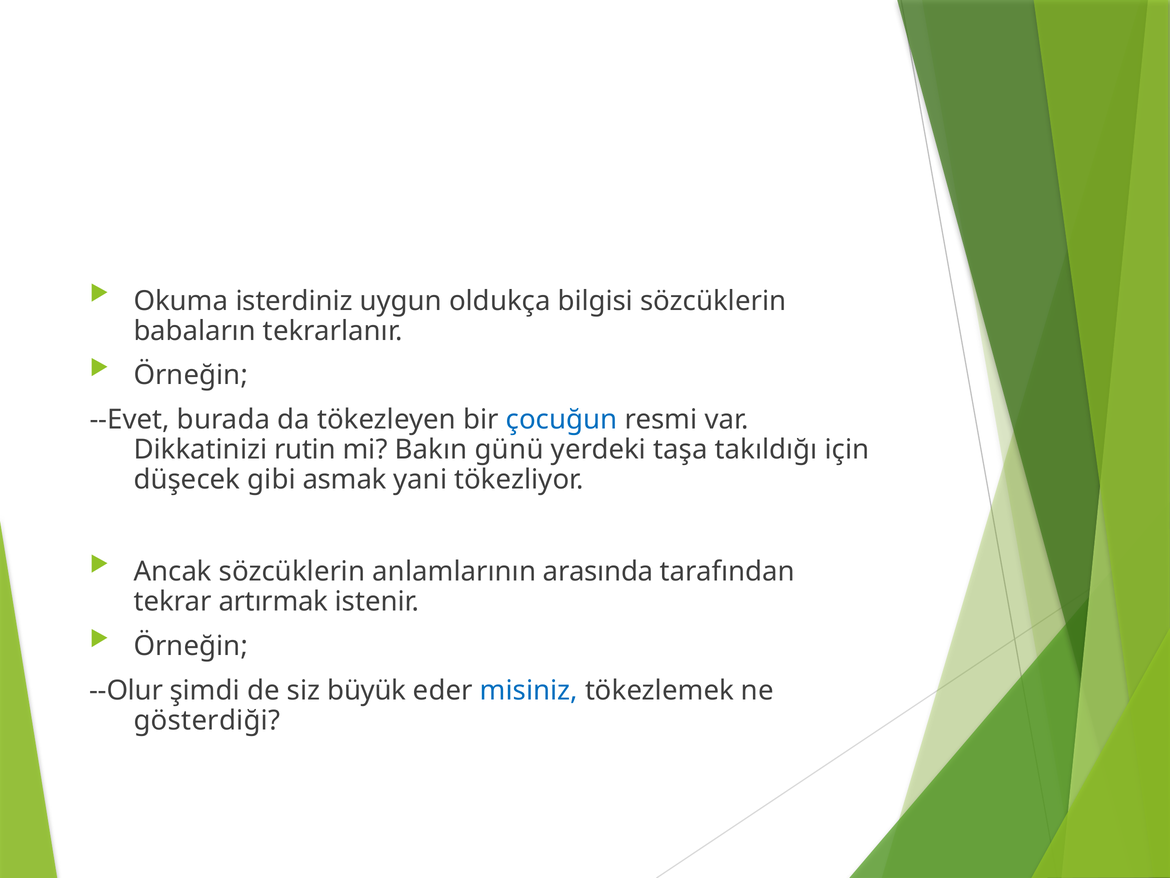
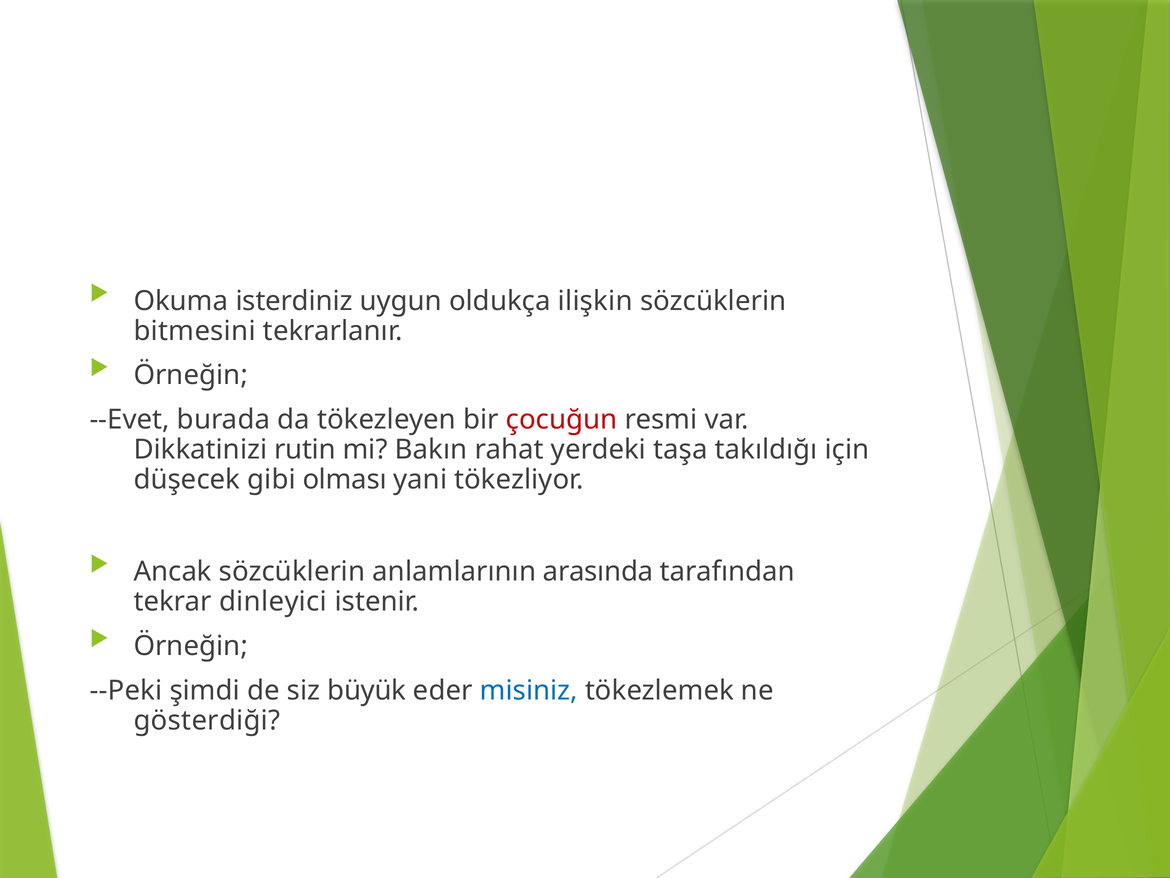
bilgisi: bilgisi -> ilişkin (595, 301)
babaların: babaların -> bitmesini (195, 331)
çocuğun colour: blue -> red (562, 420)
günü: günü -> rahat (509, 449)
asmak: asmak -> olması (345, 479)
artırmak: artırmak -> dinleyici (273, 601)
--Olur: --Olur -> --Peki (126, 690)
